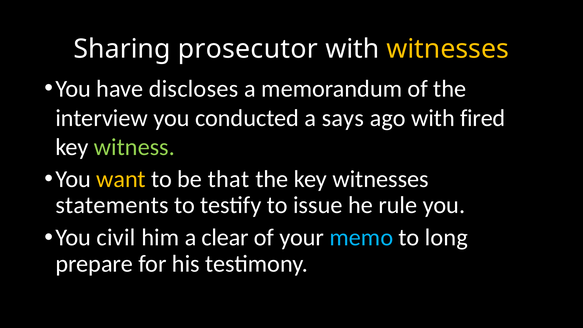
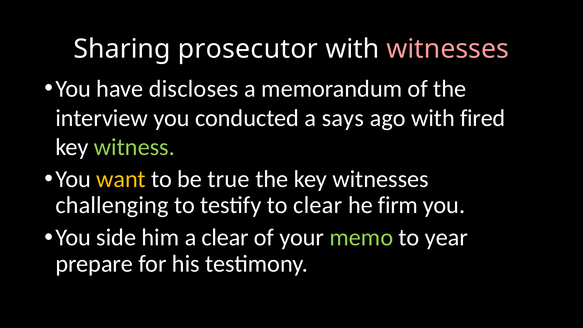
witnesses colour: yellow -> pink (448, 49)
that: that -> true (229, 179)
statements: statements -> challenging (112, 205)
to issue: issue -> clear (318, 205)
rule: rule -> firm (398, 205)
civil: civil -> side (116, 238)
memo colour: light blue -> light green (361, 238)
long: long -> year (446, 238)
